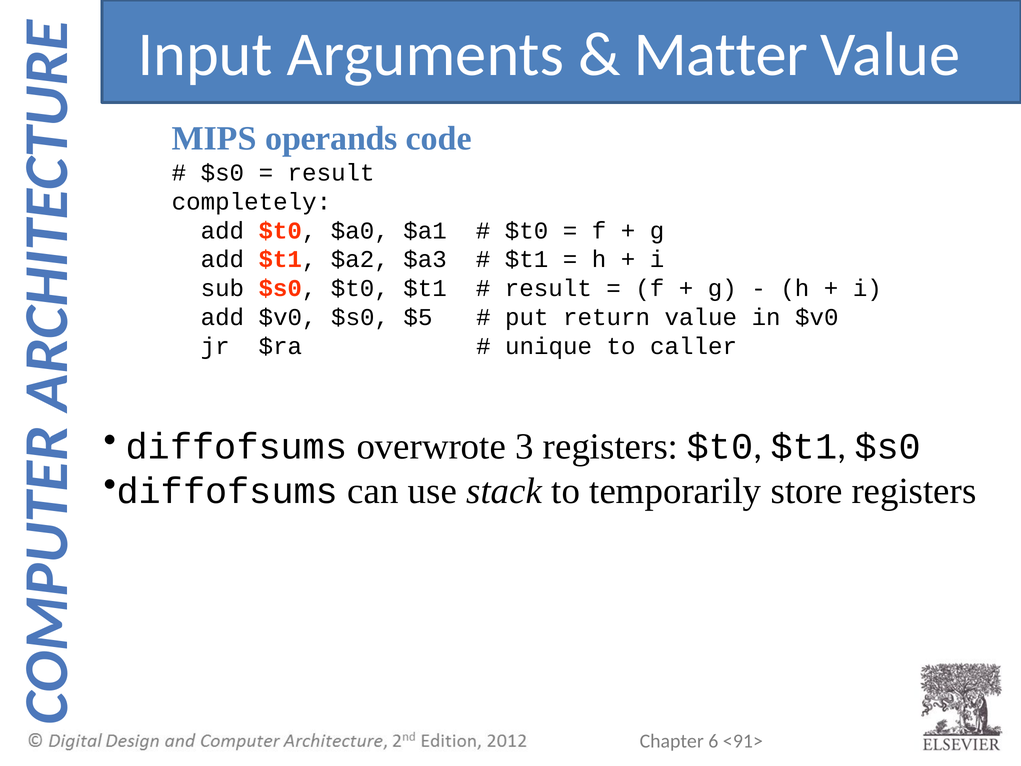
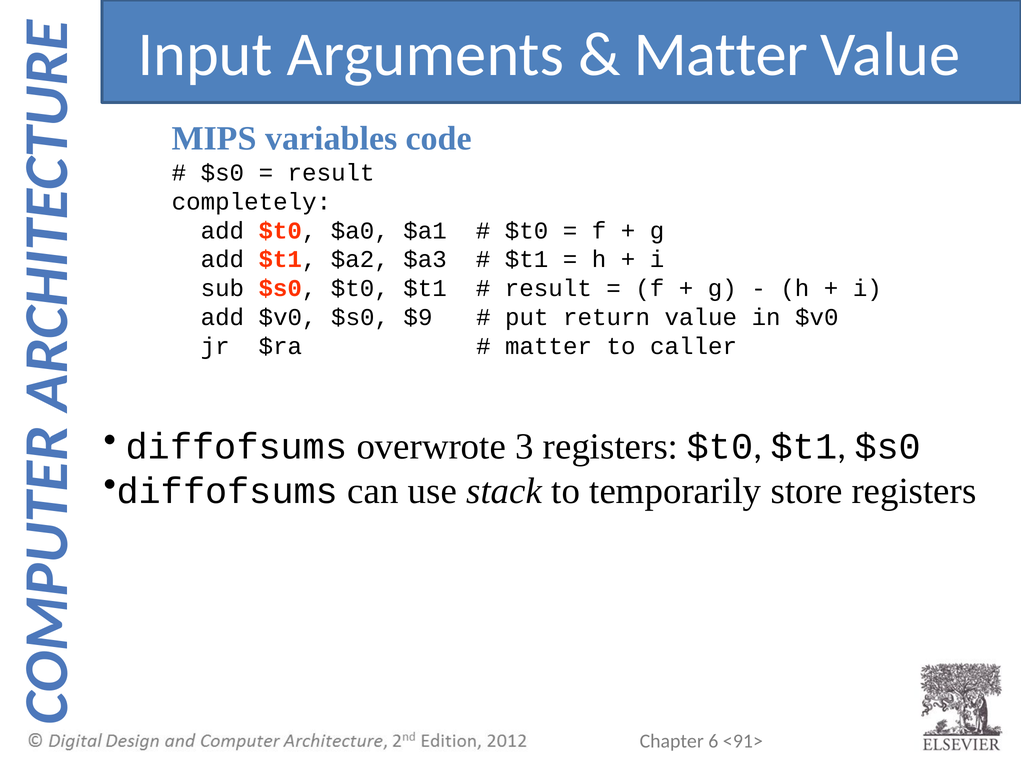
operands: operands -> variables (331, 138)
$5: $5 -> $9 (418, 317)
unique: unique -> matter (549, 346)
